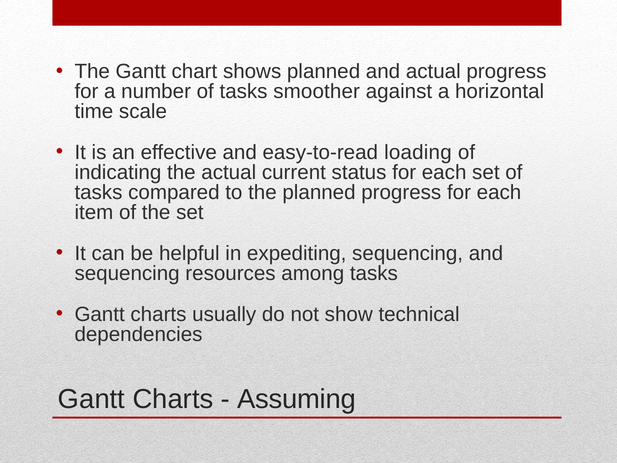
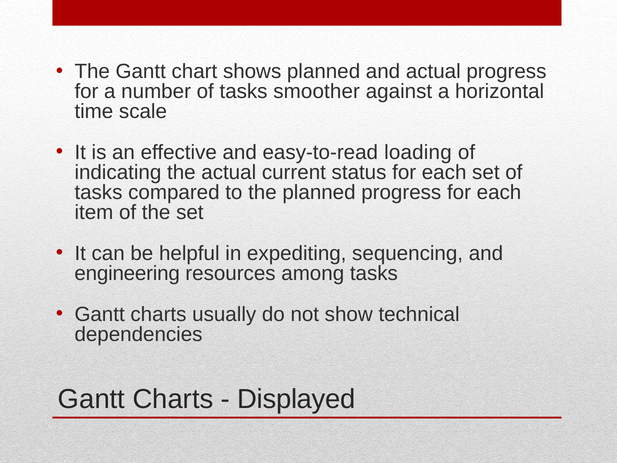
sequencing: sequencing -> engineering (127, 273)
Assuming: Assuming -> Displayed (297, 399)
